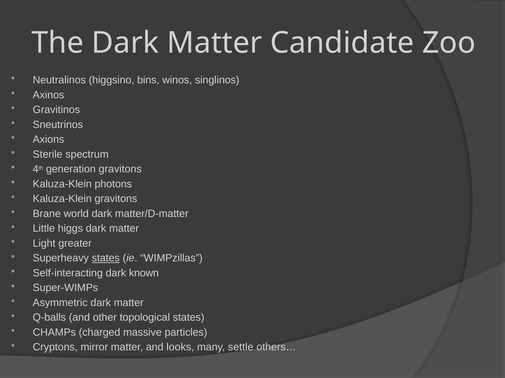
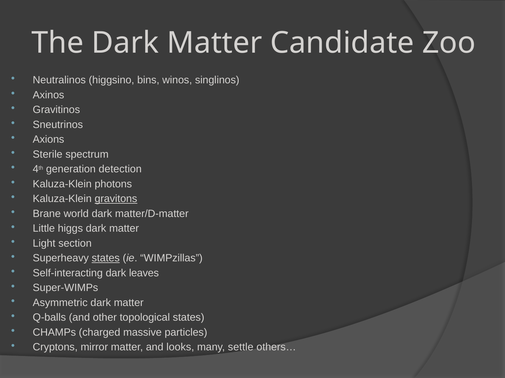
generation gravitons: gravitons -> detection (120, 169)
gravitons underline: none -> present (116, 199)
greater: greater -> section (75, 244)
known: known -> leaves (144, 274)
